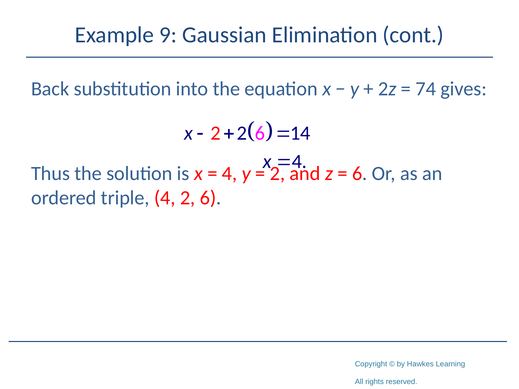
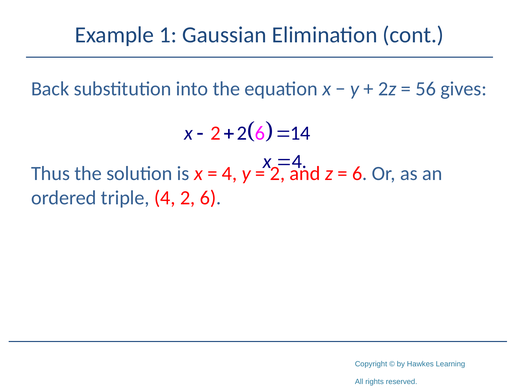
9: 9 -> 1 (168, 35)
74: 74 -> 56 (426, 89)
